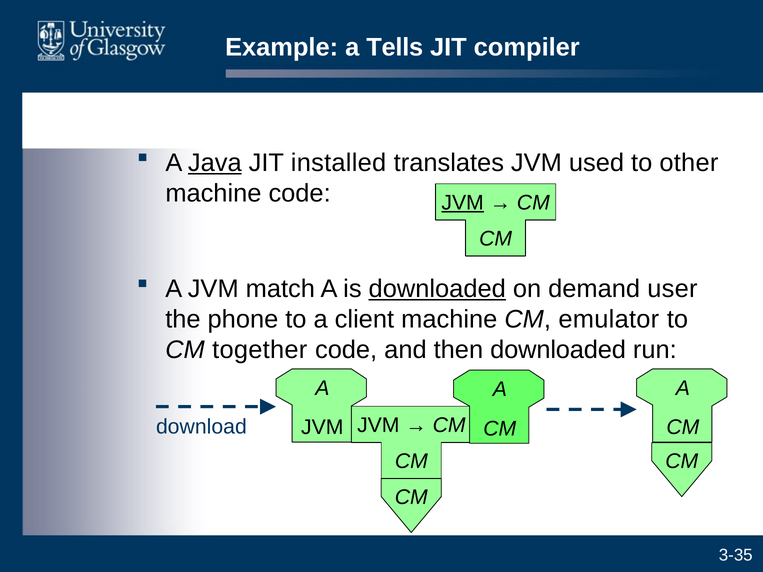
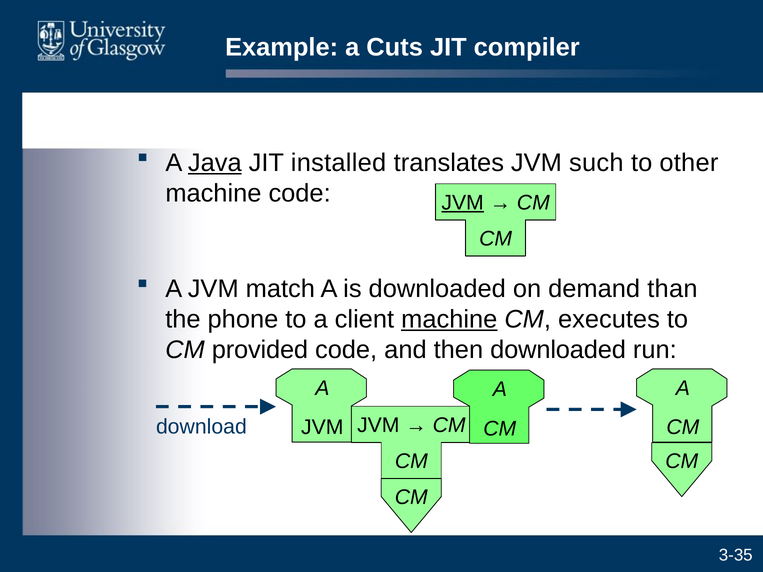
Tells: Tells -> Cuts (395, 48)
used: used -> such (596, 163)
downloaded underline: present -> none (437, 289)
user: user -> than (672, 289)
machine underline: none -> present (449, 319)
emulator: emulator -> executes (609, 319)
together: together -> provided (260, 350)
